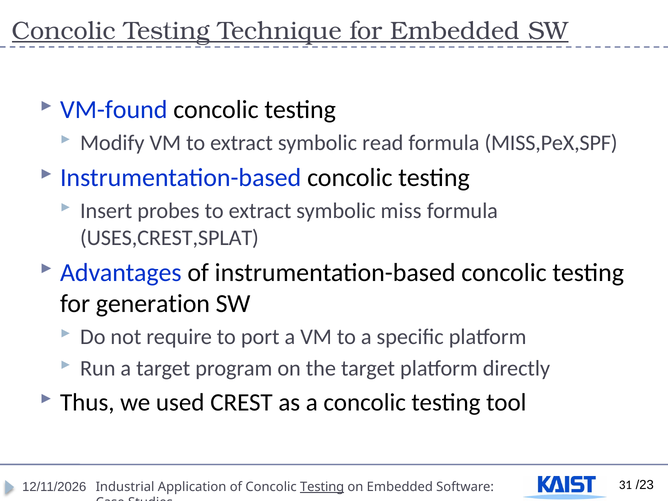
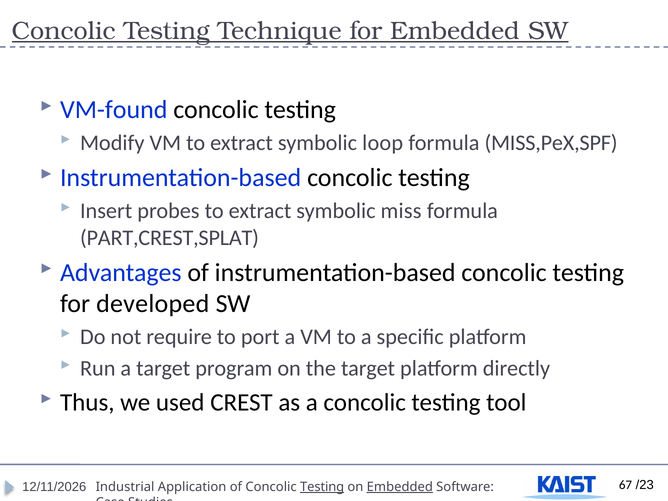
read: read -> loop (383, 143)
USES,CREST,SPLAT: USES,CREST,SPLAT -> PART,CREST,SPLAT (170, 238)
generation: generation -> developed (153, 304)
31: 31 -> 67 (625, 485)
Embedded underline: none -> present (400, 487)
